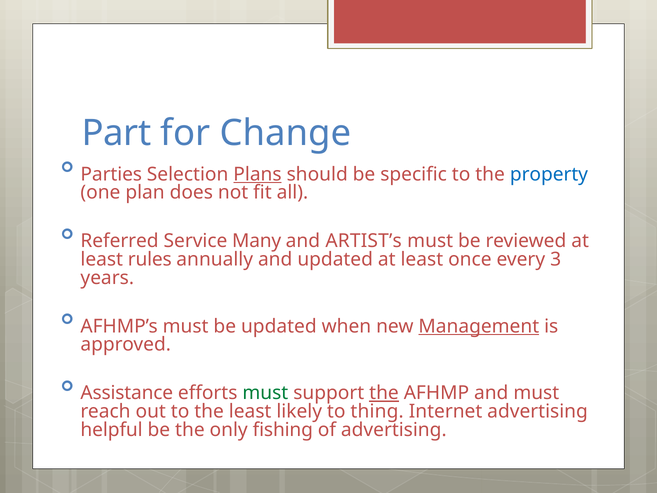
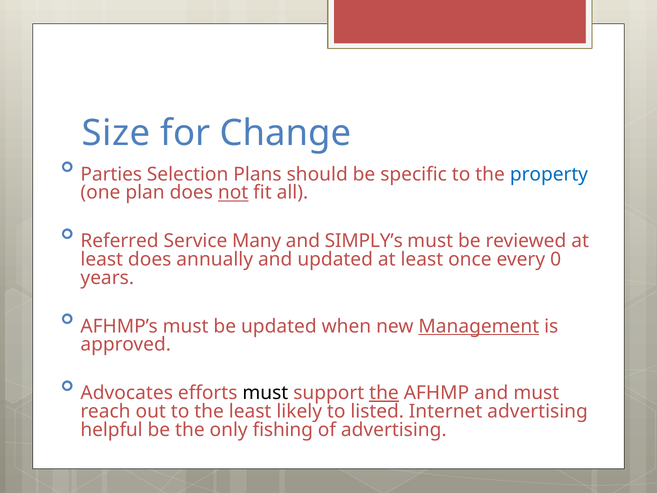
Part: Part -> Size (116, 133)
Plans underline: present -> none (258, 174)
not underline: none -> present (233, 193)
ARTIST’s: ARTIST’s -> SIMPLY’s (364, 241)
least rules: rules -> does (150, 259)
3: 3 -> 0 (556, 259)
Assistance: Assistance -> Advocates (127, 393)
must colour: green -> black (265, 393)
thing: thing -> listed (377, 411)
